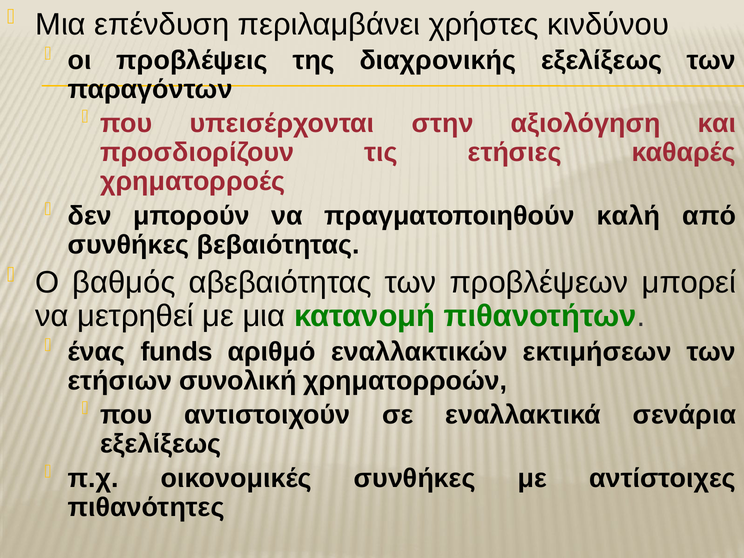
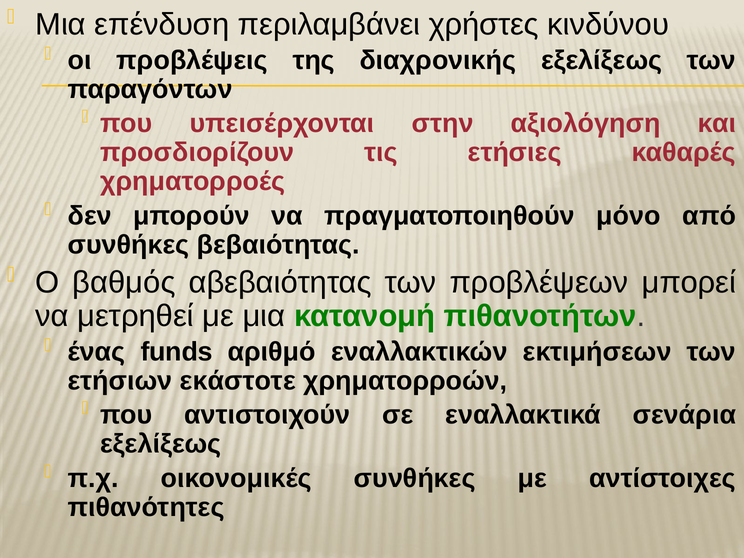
καλή: καλή -> μόνο (629, 216)
συνολική: συνολική -> εκάστοτε (238, 381)
